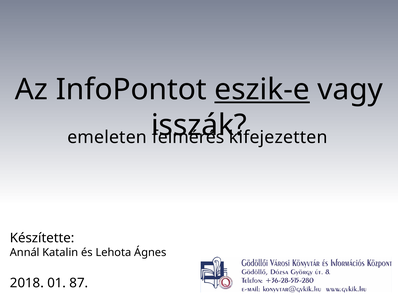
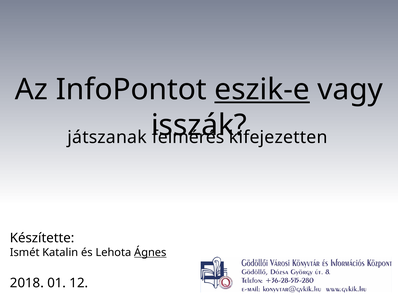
emeleten: emeleten -> játszanak (107, 138)
Annál: Annál -> Ismét (25, 253)
Ágnes underline: none -> present (150, 253)
87: 87 -> 12 (79, 284)
